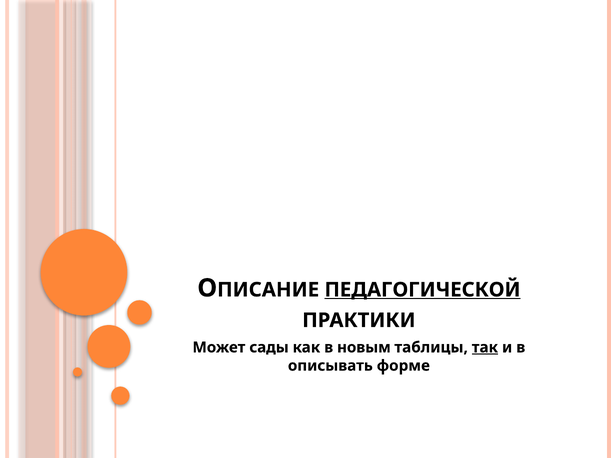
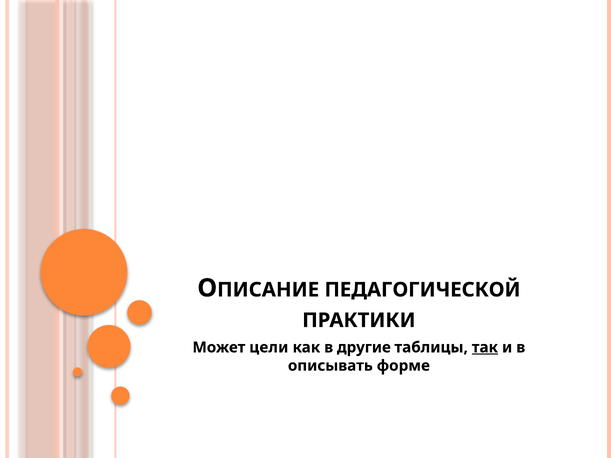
ПЕДАГОГИЧЕСКОЙ underline: present -> none (423, 290)
сады: сады -> цели (269, 348)
новым: новым -> другие (364, 348)
